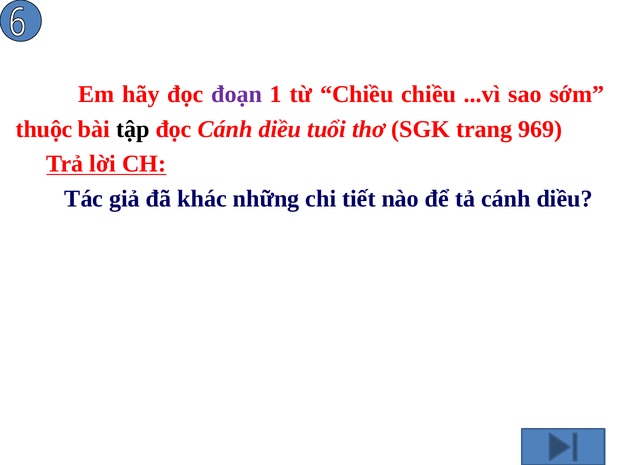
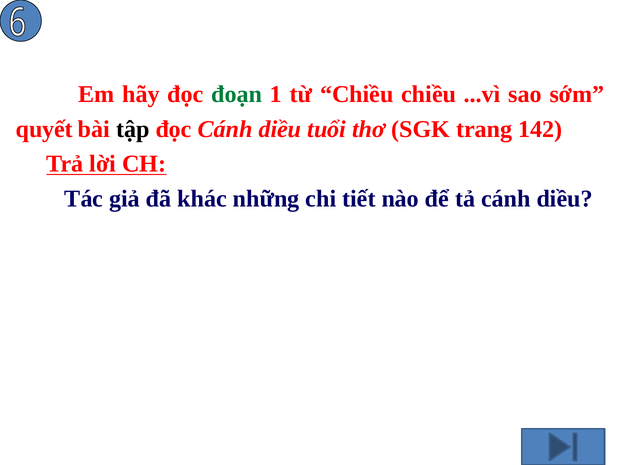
đoạn colour: purple -> green (237, 94)
thuộc: thuộc -> quyết (44, 129)
969: 969 -> 142 (540, 129)
